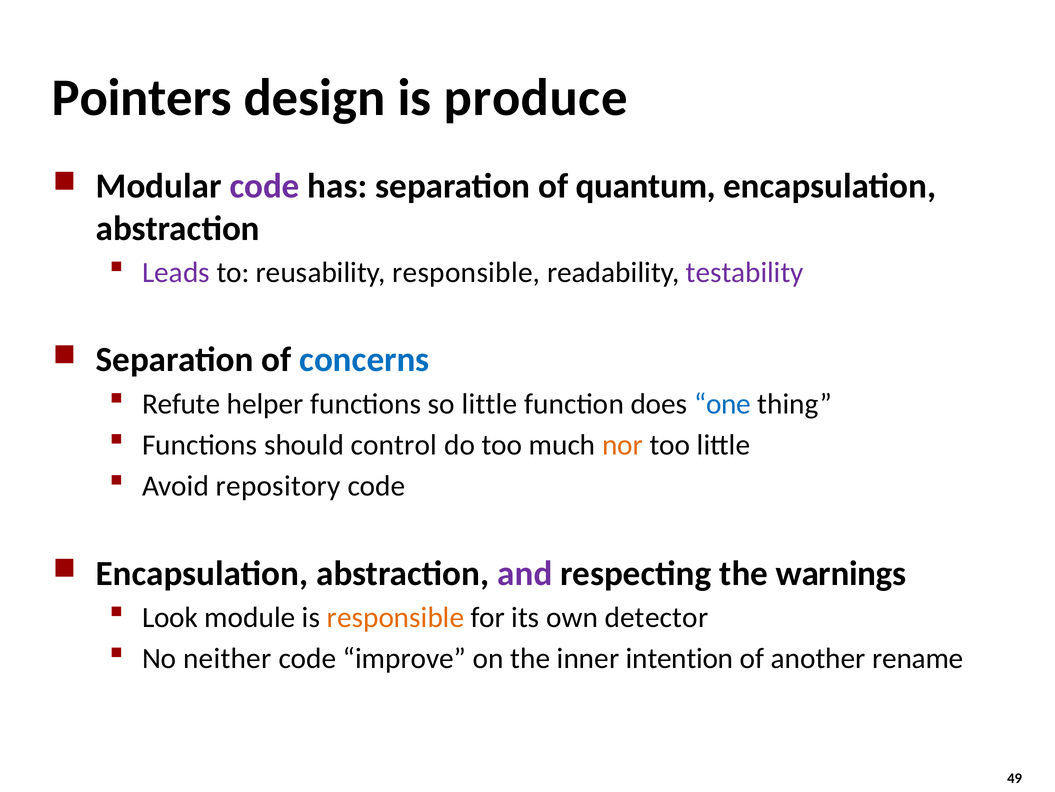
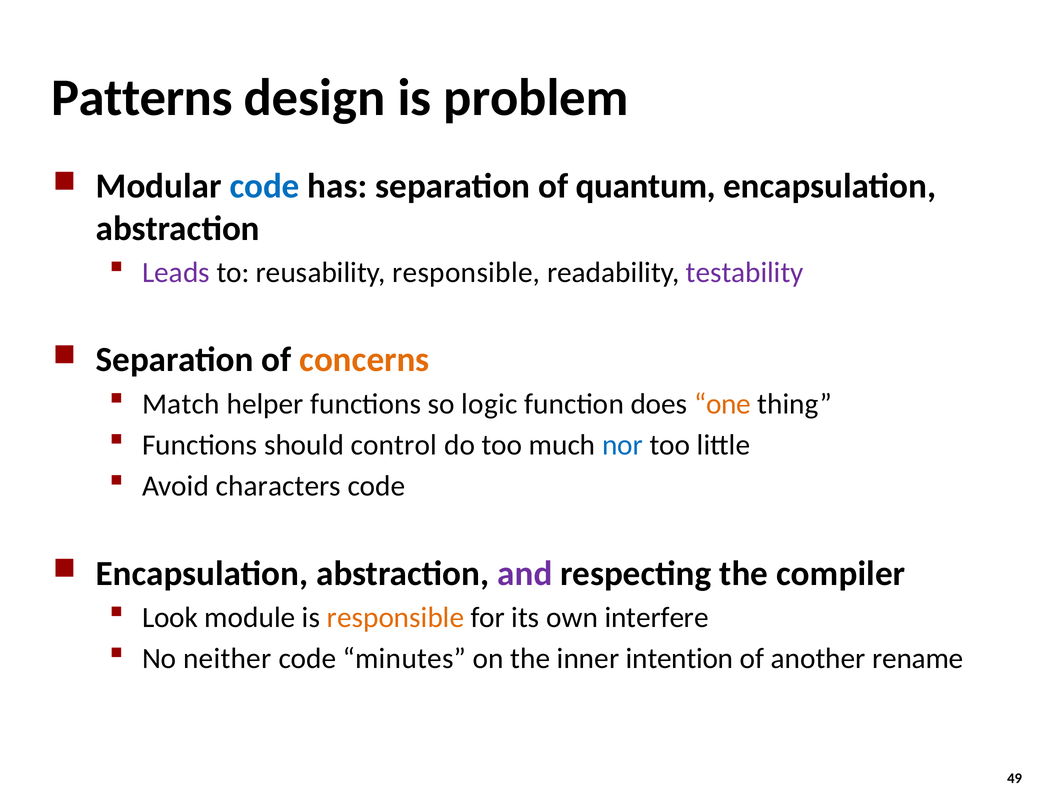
Pointers: Pointers -> Patterns (142, 98)
produce: produce -> problem (536, 98)
code colour: purple -> blue (265, 186)
concerns colour: blue -> orange (364, 360)
Refute: Refute -> Match (181, 404)
so little: little -> logic (489, 404)
one colour: blue -> orange (723, 404)
nor colour: orange -> blue (623, 445)
repository: repository -> characters (278, 486)
warnings: warnings -> compiler (841, 573)
detector: detector -> interfere (657, 617)
improve: improve -> minutes (404, 658)
